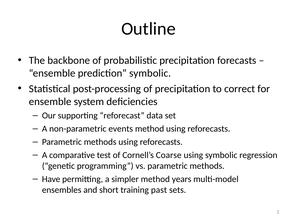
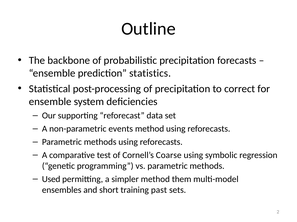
prediction symbolic: symbolic -> statistics (150, 74)
Have: Have -> Used (51, 180)
years: years -> them (182, 180)
